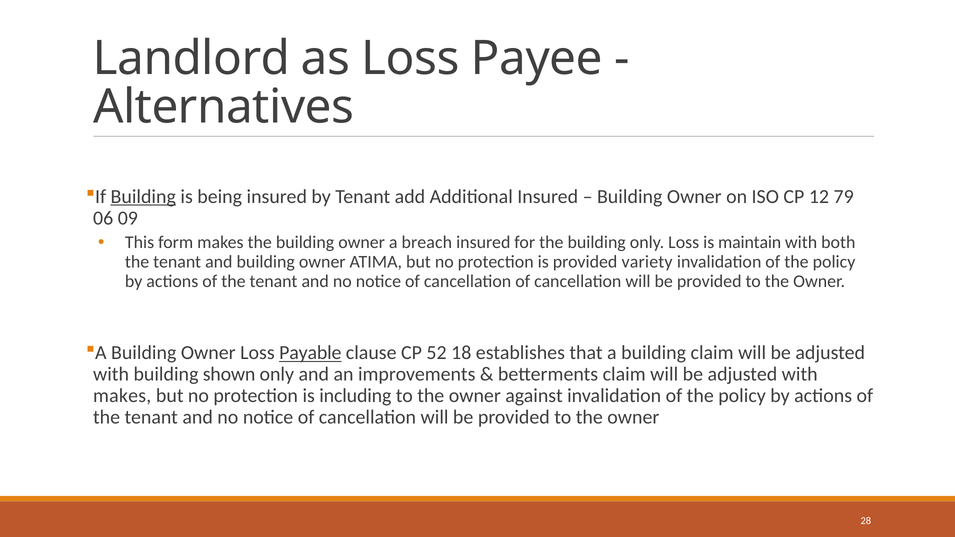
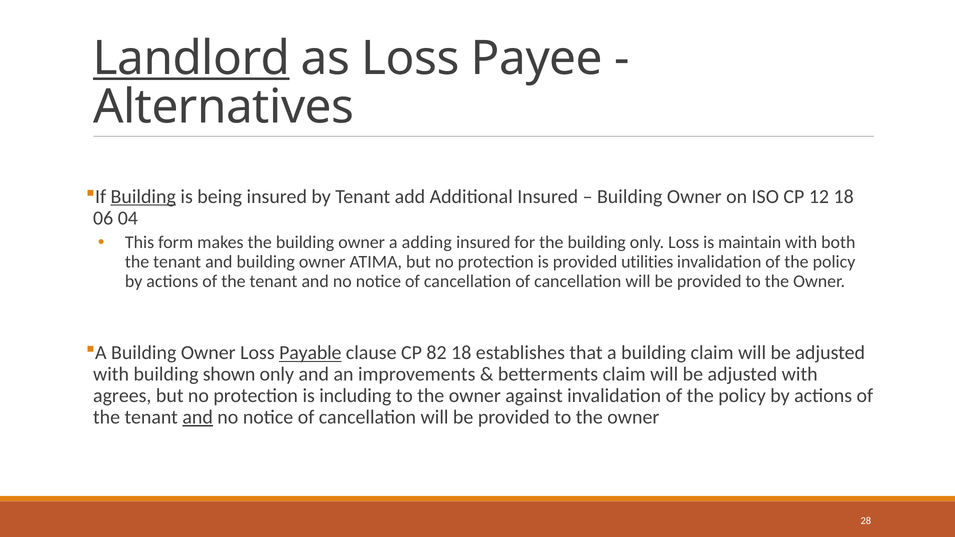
Landlord underline: none -> present (192, 58)
12 79: 79 -> 18 (844, 197)
09: 09 -> 04 (128, 218)
breach: breach -> adding (427, 243)
variety: variety -> utilities (647, 262)
52: 52 -> 82 (437, 353)
makes: makes -> agrees (122, 396)
and underline: none -> present (198, 417)
